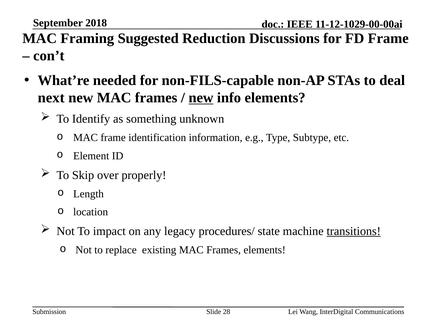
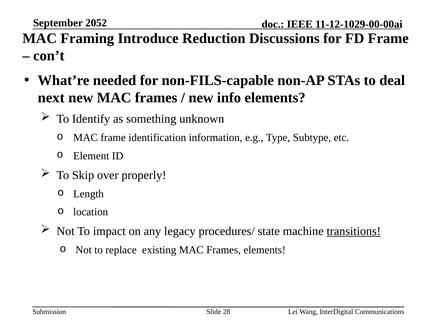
2018: 2018 -> 2052 (96, 23)
Suggested: Suggested -> Introduce (148, 38)
new underline: present -> none (201, 98)
